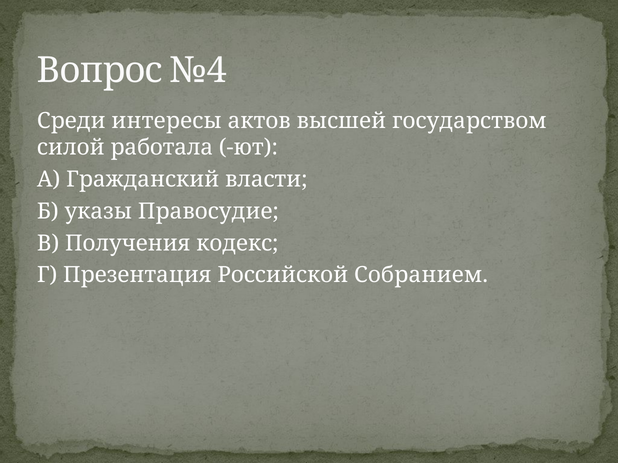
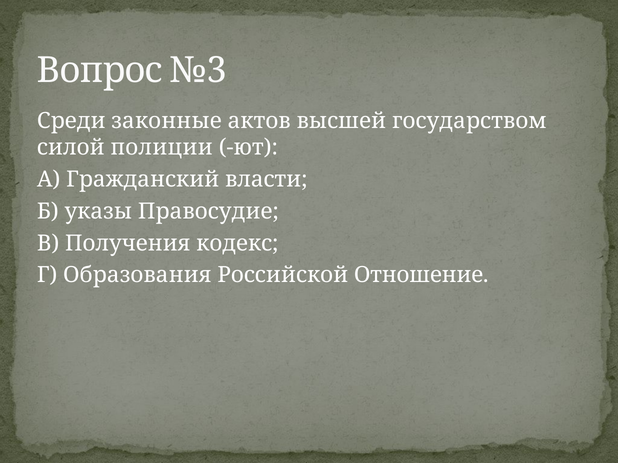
№4: №4 -> №3 (198, 71)
интересы: интересы -> законные (167, 121)
работала: работала -> полиции (162, 148)
Презентация: Презентация -> Образования (137, 275)
Собранием: Собранием -> Отношение (421, 275)
